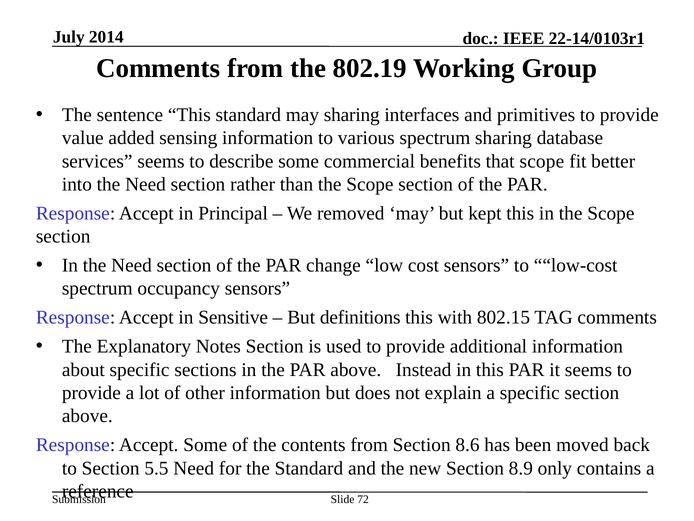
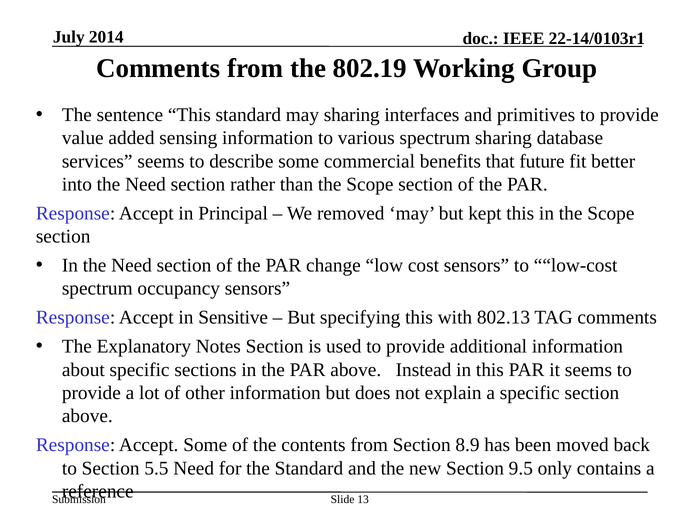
that scope: scope -> future (542, 161)
definitions: definitions -> specifying (360, 317)
802.15: 802.15 -> 802.13 (503, 317)
8.6: 8.6 -> 8.9 (467, 445)
8.9: 8.9 -> 9.5 (521, 468)
72: 72 -> 13 (363, 499)
